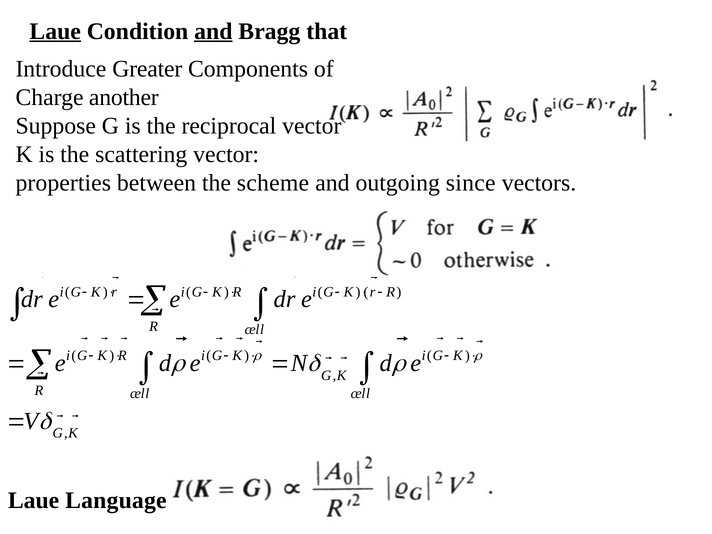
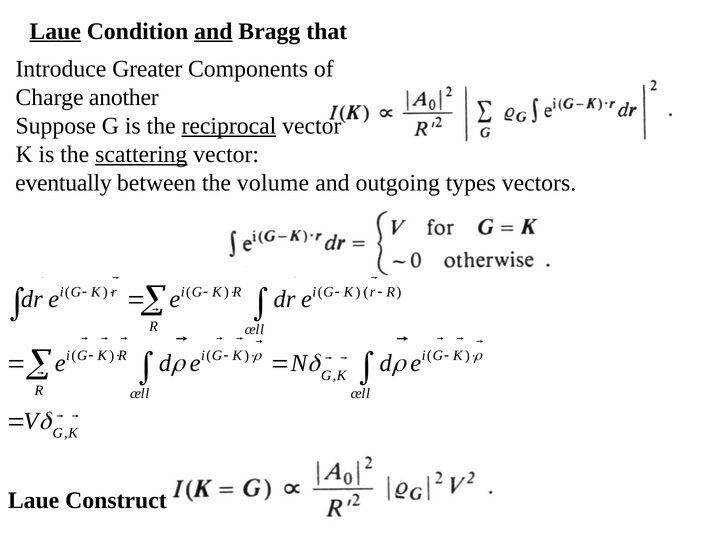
reciprocal underline: none -> present (229, 126)
scattering underline: none -> present (141, 154)
properties: properties -> eventually (63, 183)
scheme: scheme -> volume (273, 183)
since: since -> types (471, 183)
Language: Language -> Construct (116, 500)
